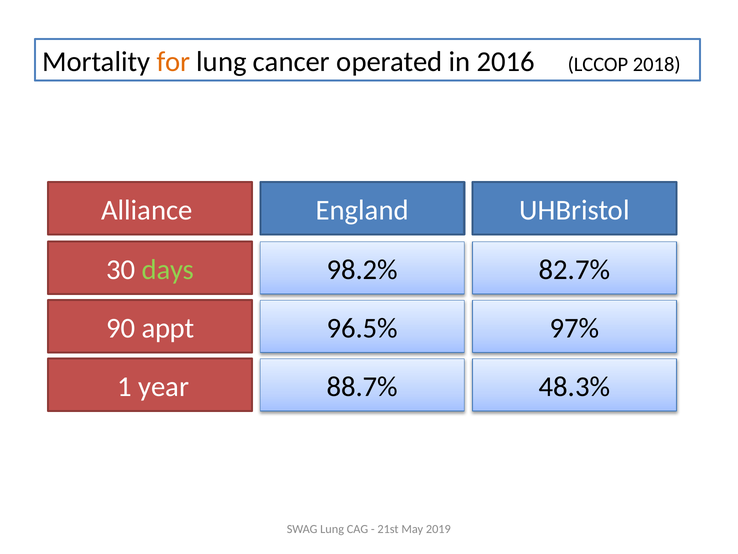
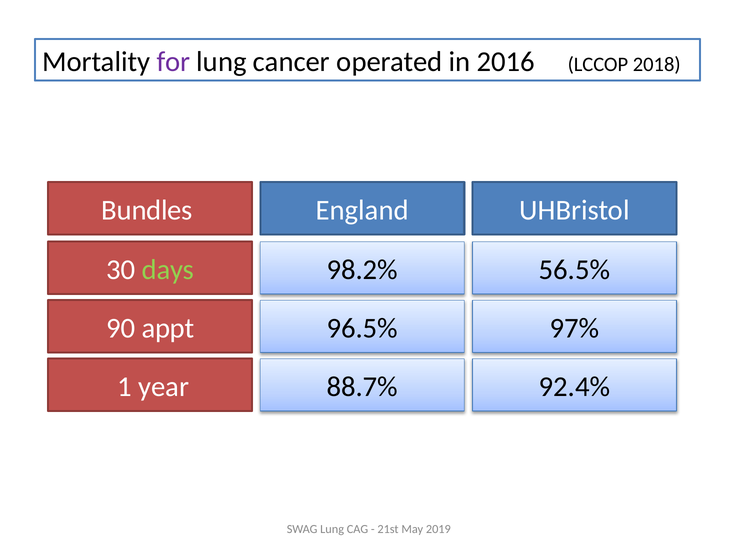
for colour: orange -> purple (173, 62)
Alliance: Alliance -> Bundles (147, 210)
82.7%: 82.7% -> 56.5% (574, 270)
48.3%: 48.3% -> 92.4% (574, 386)
